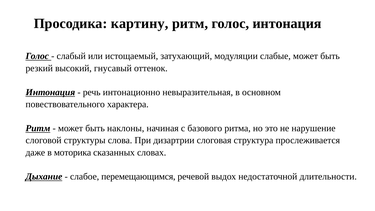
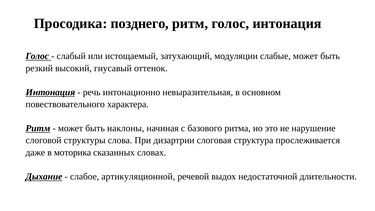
картину: картину -> позднего (140, 24)
перемещающимся: перемещающимся -> артикуляционной (138, 176)
